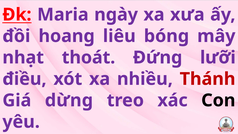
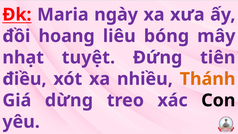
thoát: thoát -> tuyệt (88, 57)
lưỡi: lưỡi -> tiên (218, 57)
Thánh colour: red -> orange (208, 79)
